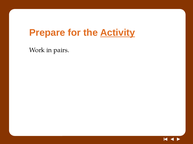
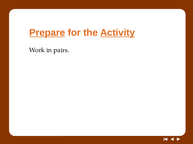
Prepare underline: none -> present (47, 33)
